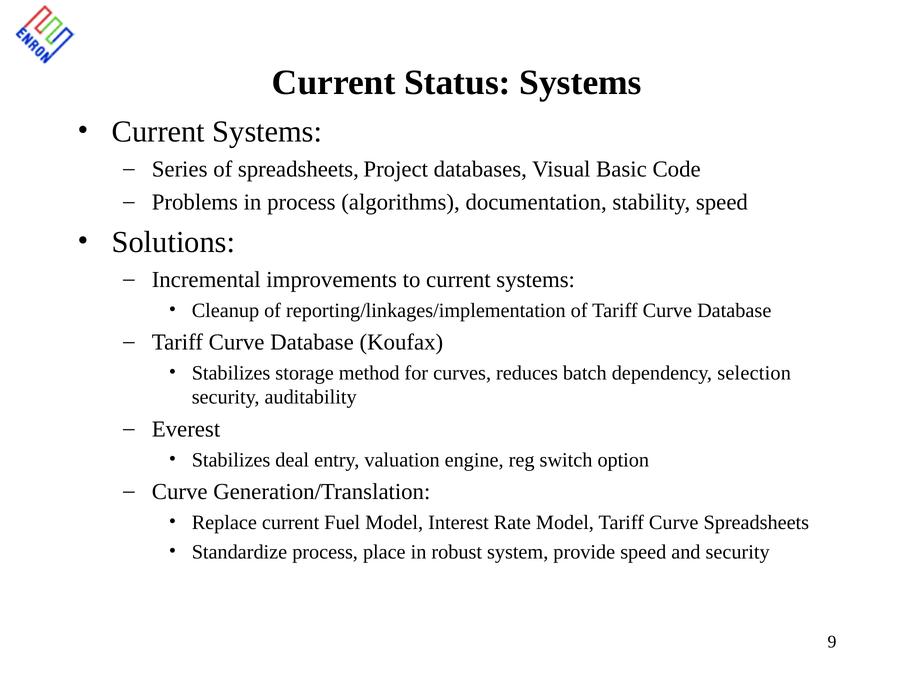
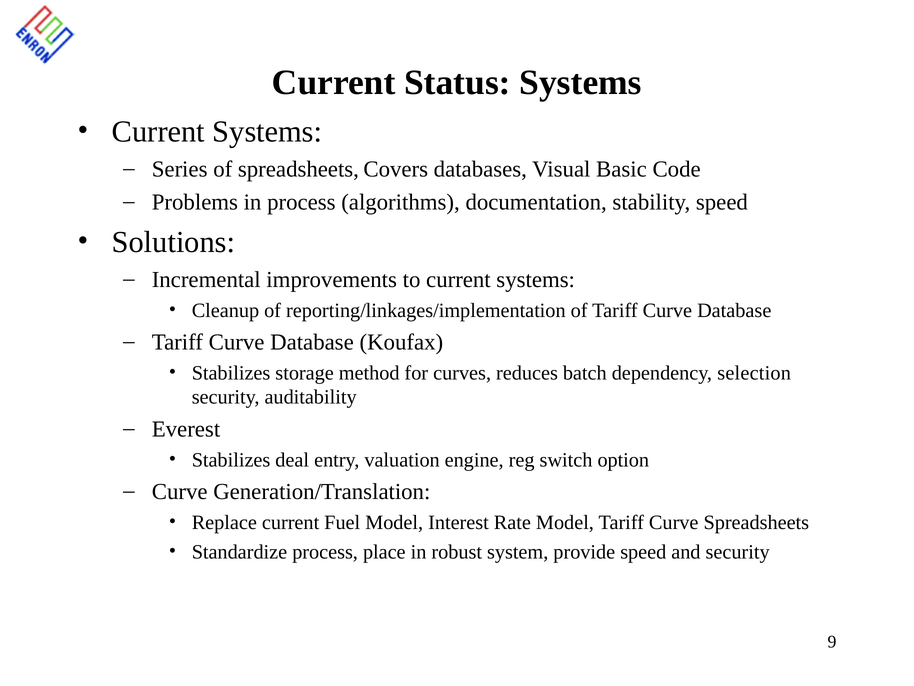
Project: Project -> Covers (396, 169)
